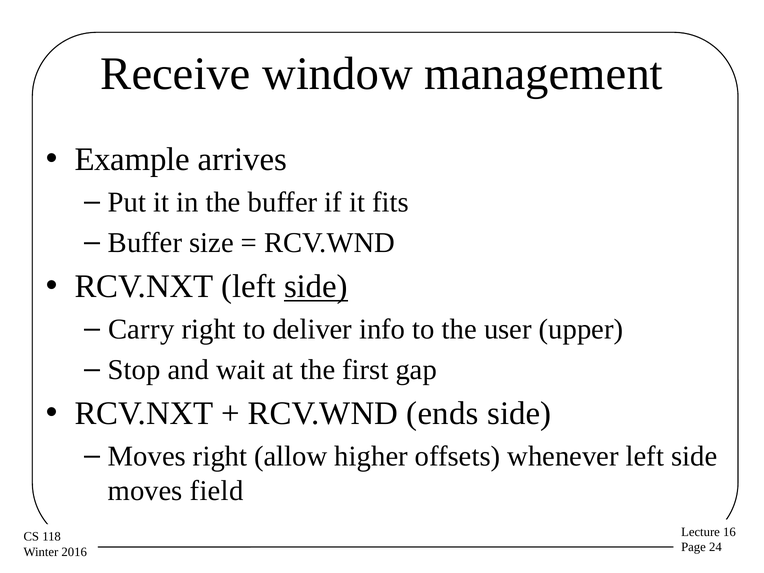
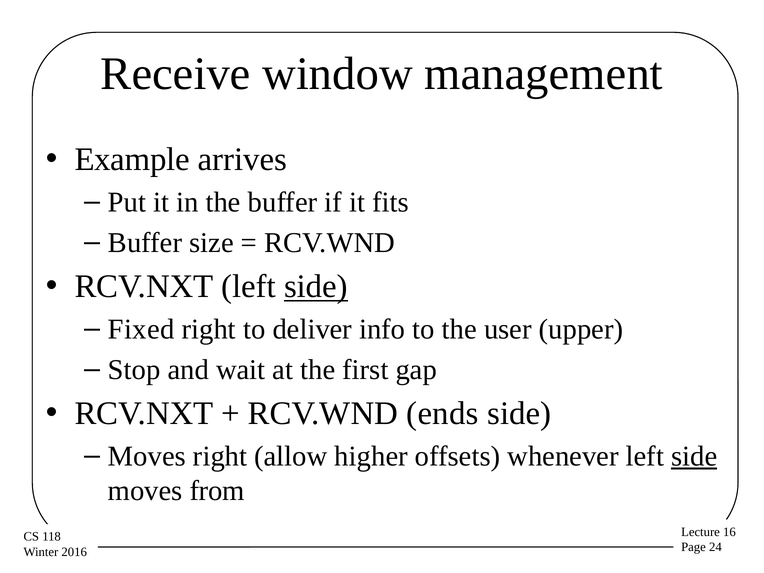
Carry: Carry -> Fixed (141, 329)
side underline: none -> present (694, 456)
field: field -> from (217, 491)
